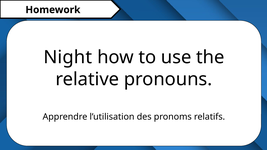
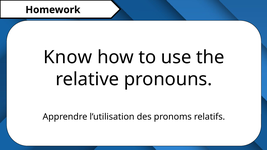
Night: Night -> Know (68, 57)
